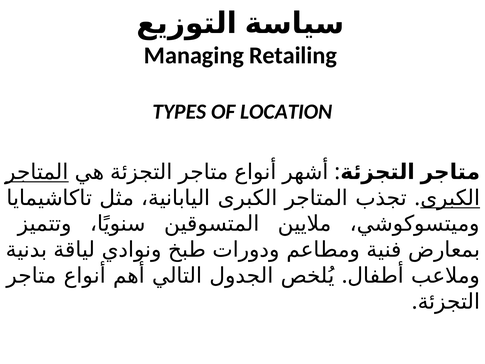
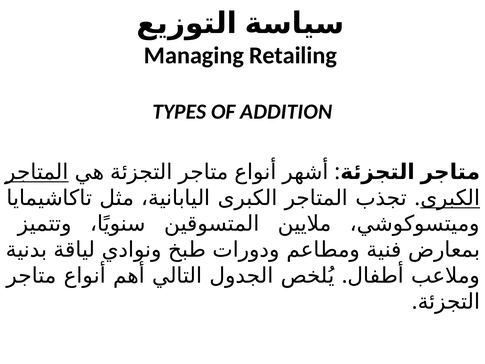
LOCATION: LOCATION -> ADDITION (286, 112)
